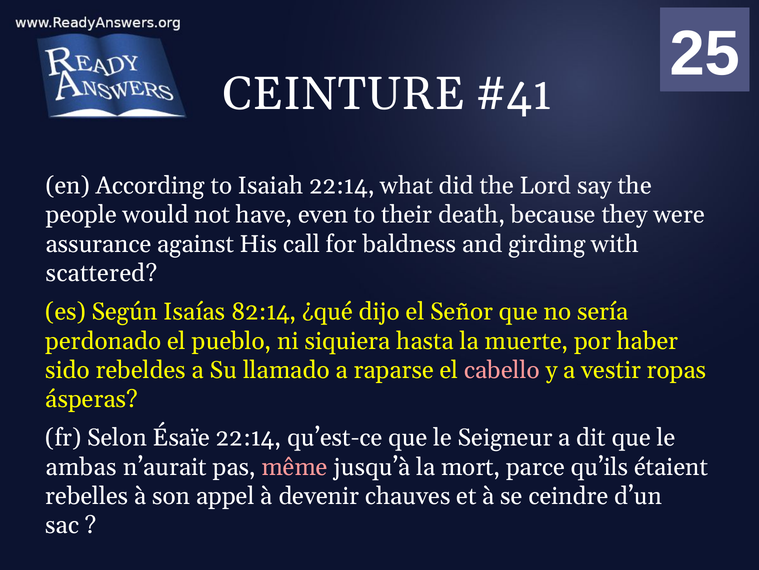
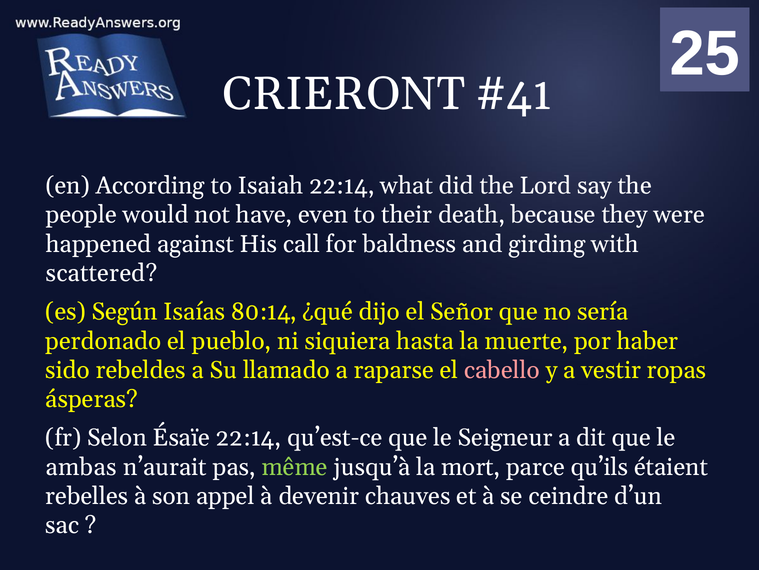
CEINTURE: CEINTURE -> CRIERONT (344, 94)
assurance: assurance -> happened (98, 244)
82:14: 82:14 -> 80:14 (264, 311)
même colour: pink -> light green (295, 466)
